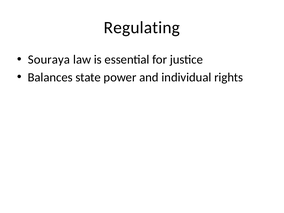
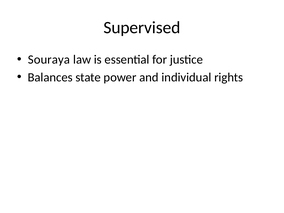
Regulating: Regulating -> Supervised (142, 27)
